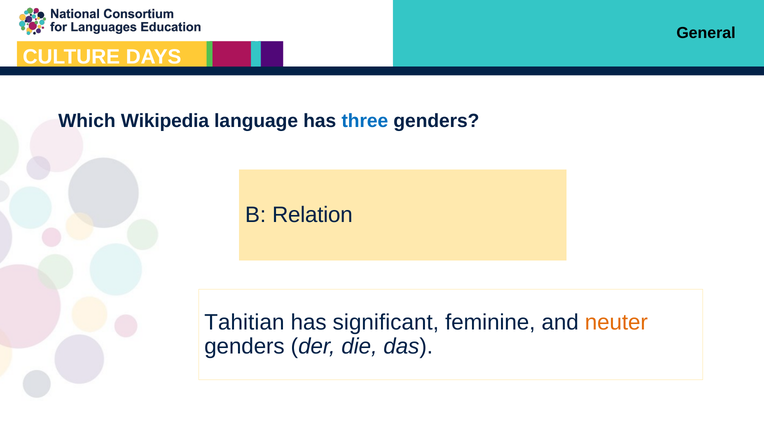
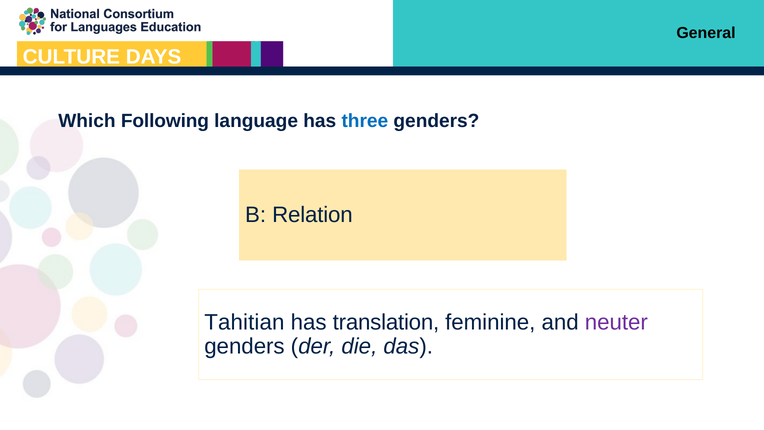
Wikipedia: Wikipedia -> Following (165, 121)
significant: significant -> translation (386, 322)
neuter colour: orange -> purple (616, 322)
